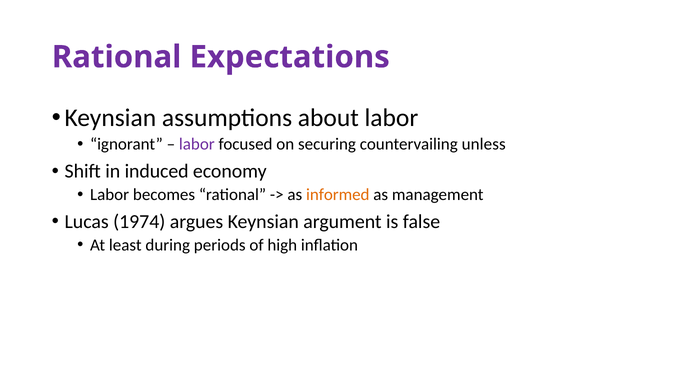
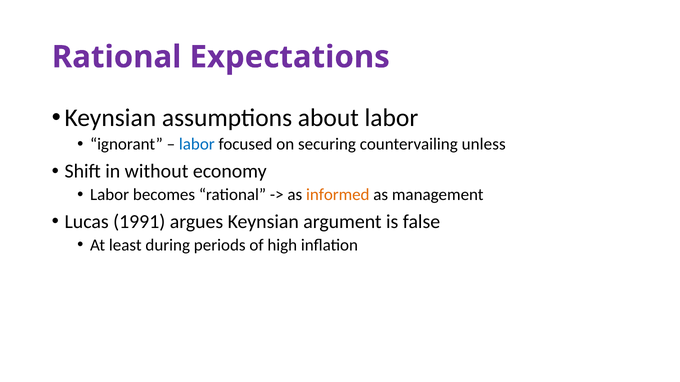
labor colour: purple -> blue (197, 145)
induced: induced -> without (157, 171)
1974: 1974 -> 1991 (139, 222)
